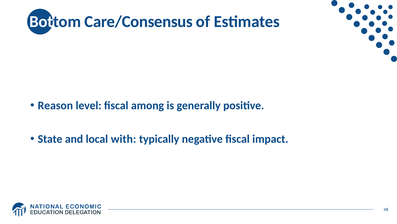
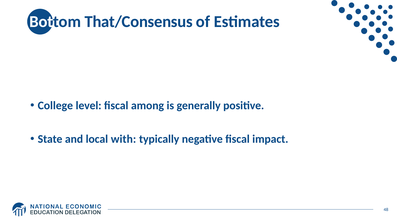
Care/Consensus: Care/Consensus -> That/Consensus (139, 21)
Reason: Reason -> College (55, 105)
